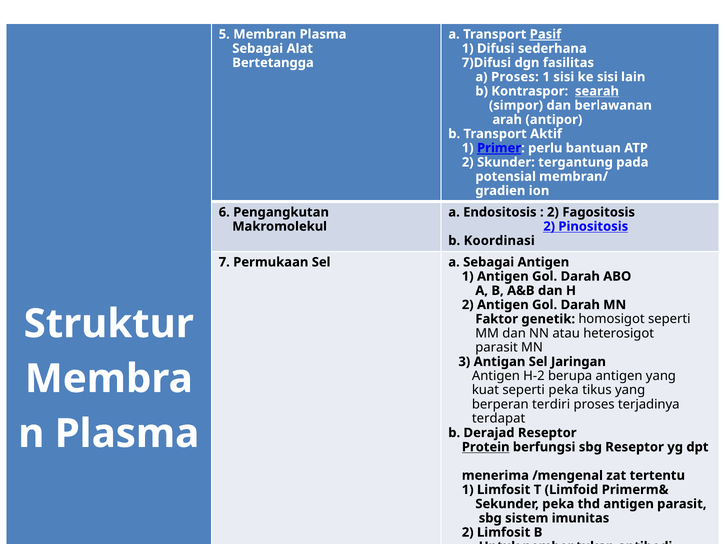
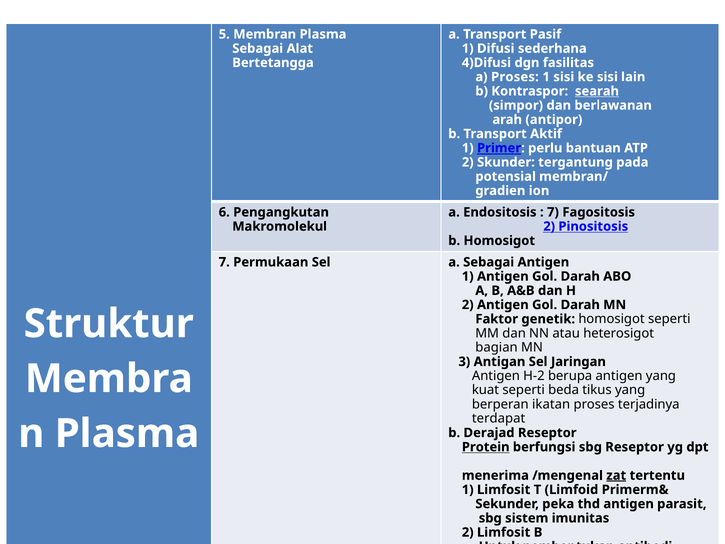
Pasif underline: present -> none (545, 34)
7)Difusi: 7)Difusi -> 4)Difusi (486, 63)
2: 2 -> 7 (553, 212)
b Koordinasi: Koordinasi -> Homosigot (499, 241)
parasit: parasit -> bagian (497, 347)
seperti peka: peka -> beda (564, 390)
terdiri: terdiri -> ikatan (551, 404)
zat underline: none -> present (616, 475)
